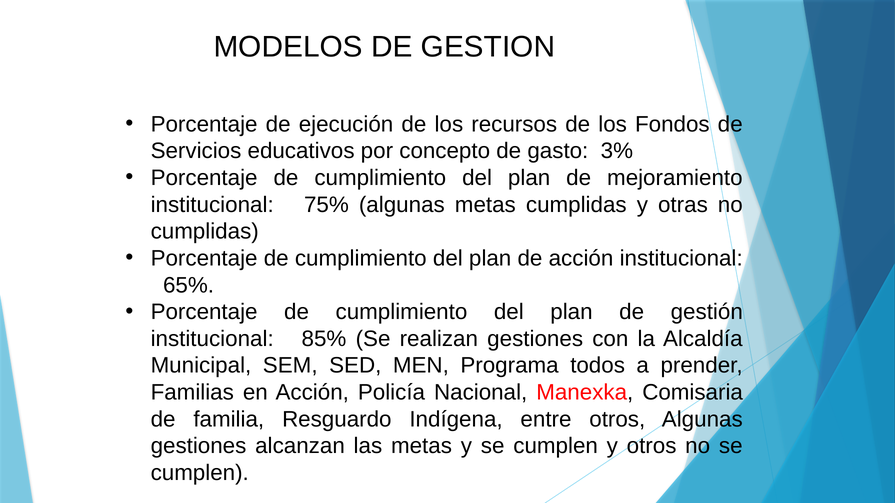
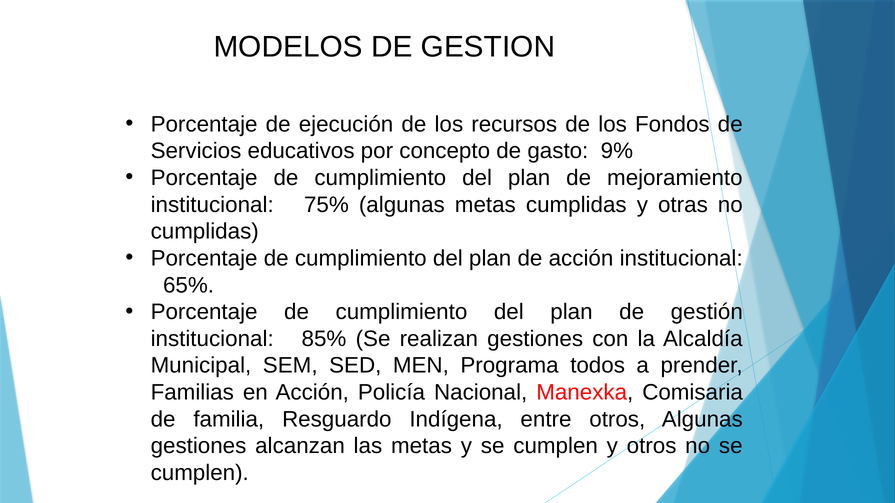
3%: 3% -> 9% (617, 151)
